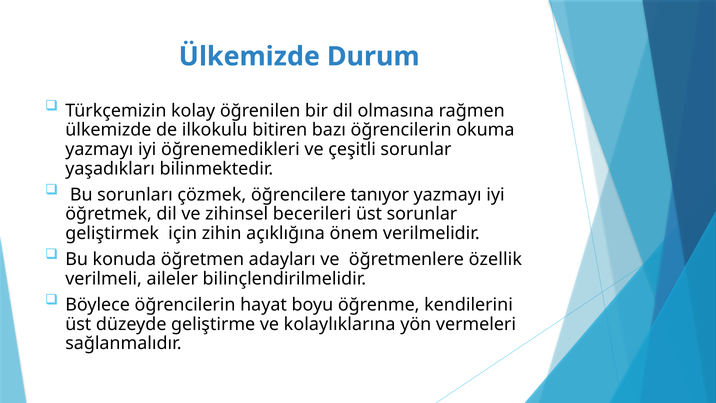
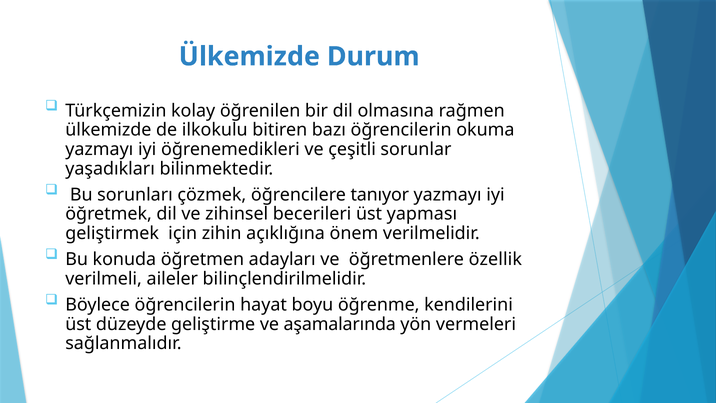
üst sorunlar: sorunlar -> yapması (422, 214)
kolaylıklarına: kolaylıklarına -> aşamalarında (340, 324)
